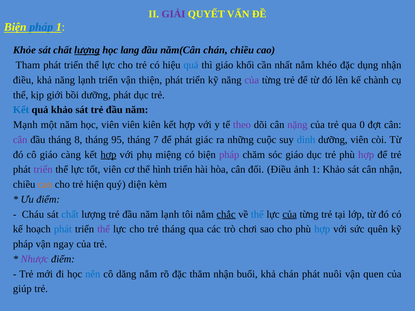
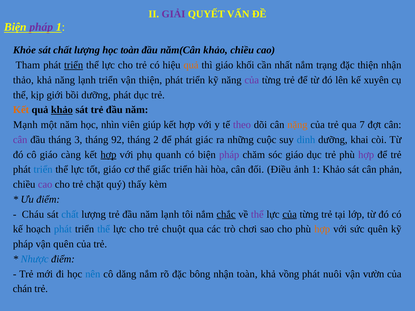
pháp colour: blue -> purple (41, 27)
lượng underline: present -> none (87, 50)
học lang: lang -> toàn (130, 50)
năm(Cân chán: chán -> khảo (215, 50)
triển underline: none -> present (74, 65)
quả colour: blue -> orange (191, 65)
khéo: khéo -> trạng (327, 65)
đặc dụng: dụng -> thiện (368, 65)
điều: điều -> thảo (23, 80)
chành: chành -> xuyên (376, 80)
Kết colour: blue -> orange (21, 110)
khảo underline: none -> present (62, 110)
học viên: viên -> nhìn (110, 125)
kiên: kiên -> giúp (152, 125)
nặng colour: purple -> orange (297, 125)
0: 0 -> 7 (362, 125)
8: 8 -> 3 (78, 140)
95: 95 -> 92 (118, 140)
7: 7 -> 2 (156, 140)
dưỡng viên: viên -> khai (359, 140)
miệng: miệng -> quanh (168, 155)
triển colour: purple -> blue (43, 170)
tốt viên: viên -> giáo (112, 170)
hình: hình -> giấc (162, 170)
cân nhận: nhận -> phản (391, 170)
cao colour: orange -> purple (45, 185)
hiện: hiện -> chặt (95, 185)
diện: diện -> thấy (137, 185)
thể colour: blue -> purple (257, 214)
thể colour: purple -> blue (104, 229)
trẻ tháng: tháng -> chuột (174, 229)
hợp colour: blue -> orange (322, 229)
vận ngay: ngay -> quên (64, 244)
Nhược colour: purple -> blue (35, 259)
thăm: thăm -> bông (200, 274)
nhận buổi: buổi -> toàn (247, 274)
khả chán: chán -> vồng (289, 274)
quen: quen -> vườn (374, 274)
giúp: giúp -> chán (22, 289)
